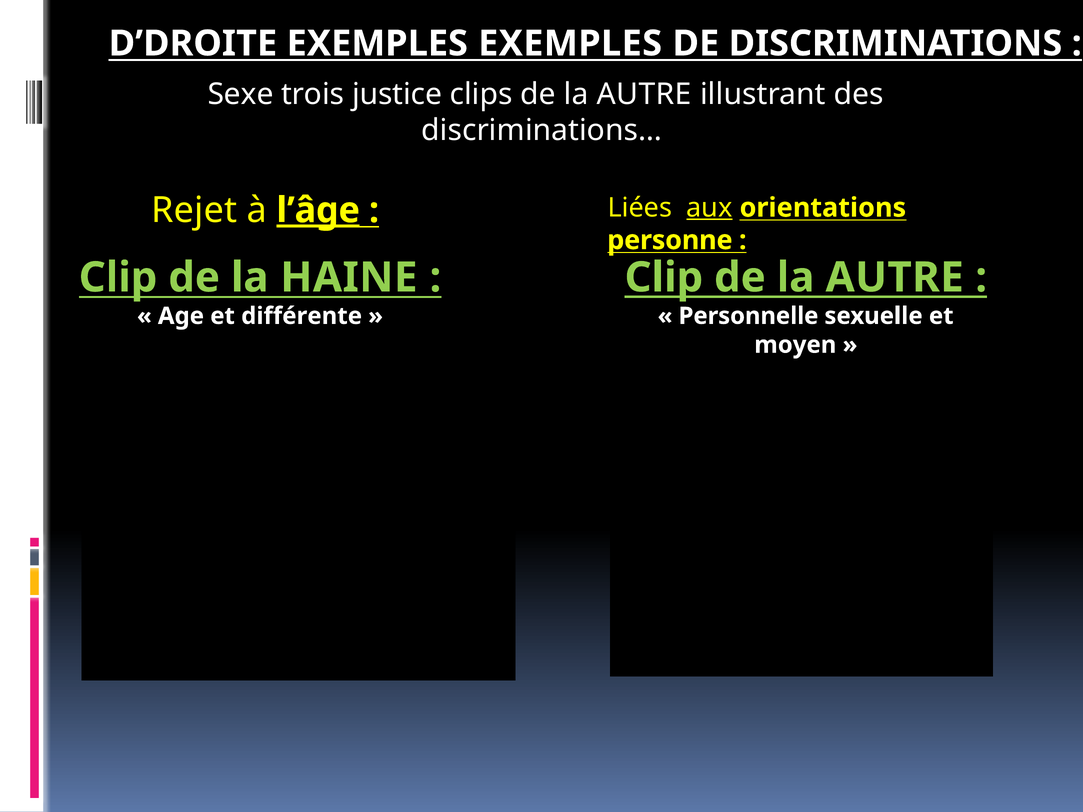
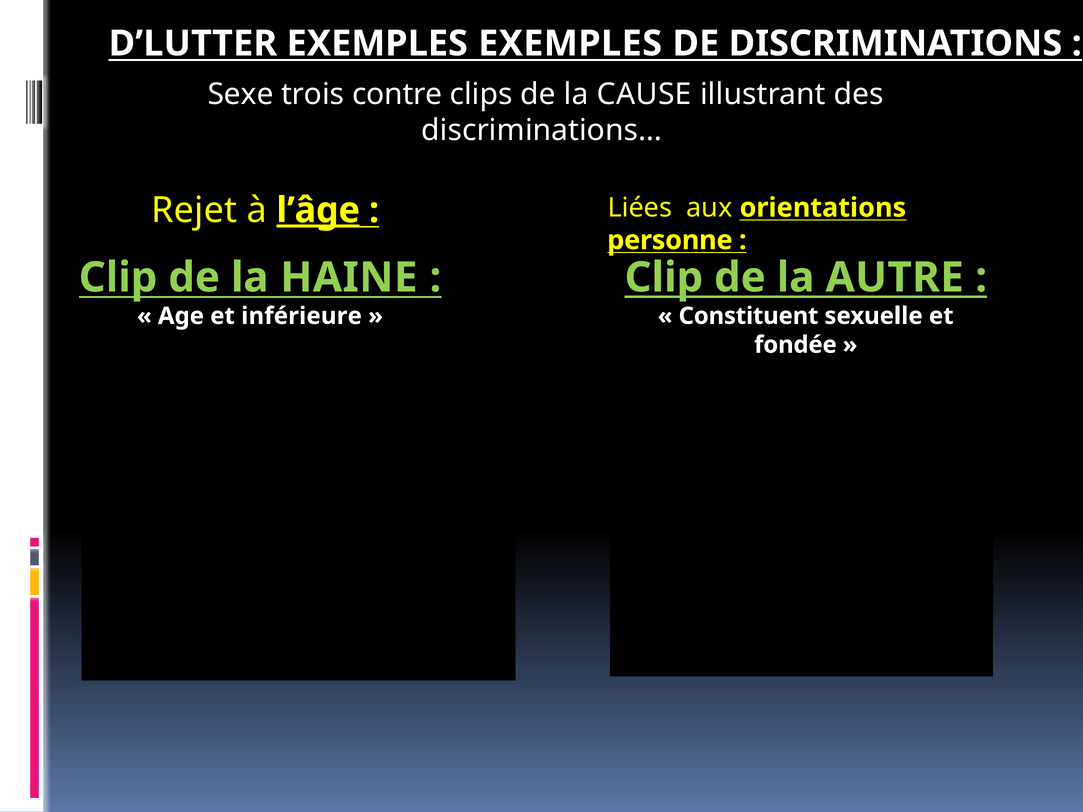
D’DROITE: D’DROITE -> D’LUTTER (193, 44)
justice: justice -> contre (397, 94)
clips de la AUTRE: AUTRE -> CAUSE (644, 94)
aux underline: present -> none (709, 208)
Personnelle: Personnelle -> Constituent (749, 316)
différente: différente -> inférieure (302, 316)
moyen: moyen -> fondée (795, 345)
